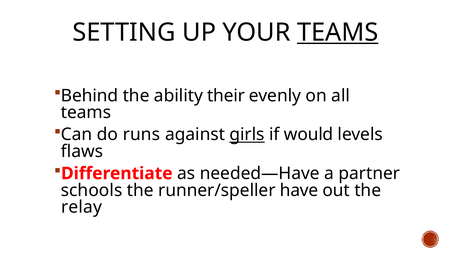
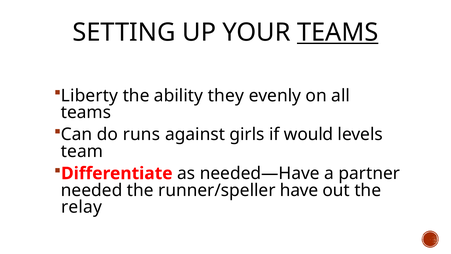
Behind: Behind -> Liberty (90, 96)
their: their -> they (226, 96)
girls underline: present -> none (247, 134)
flaws: flaws -> team (82, 151)
schools: schools -> needed (92, 190)
